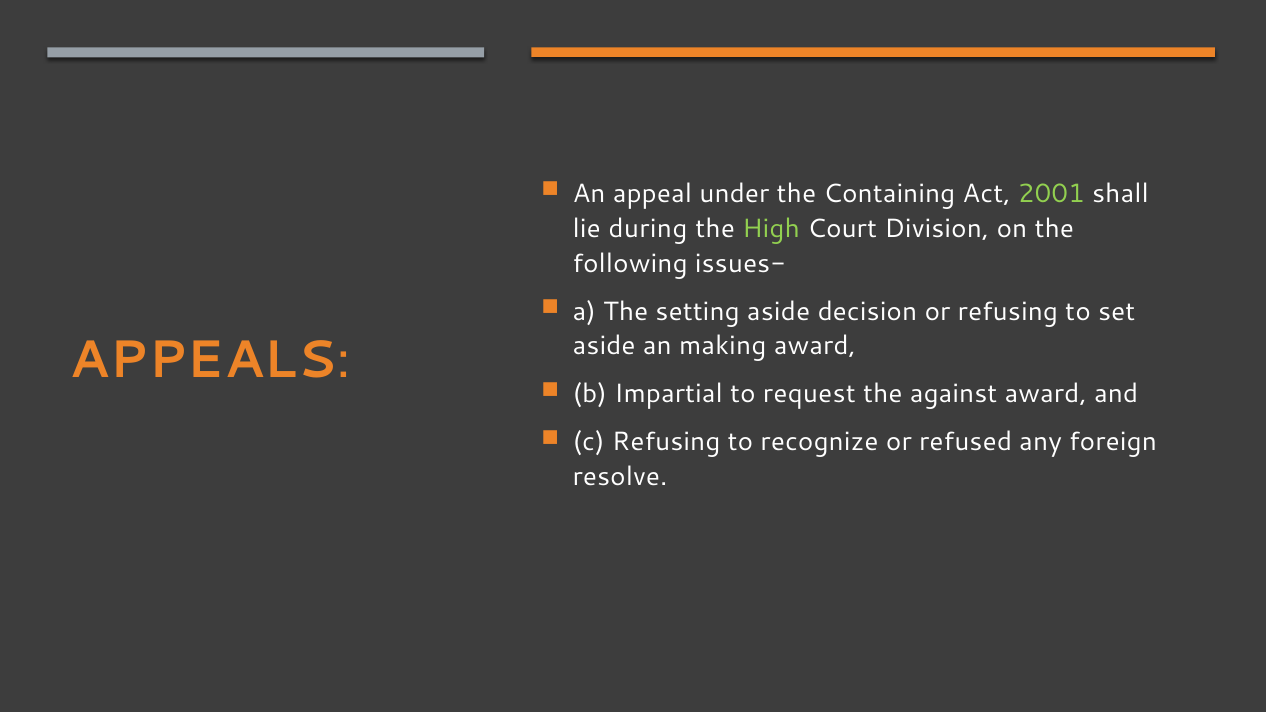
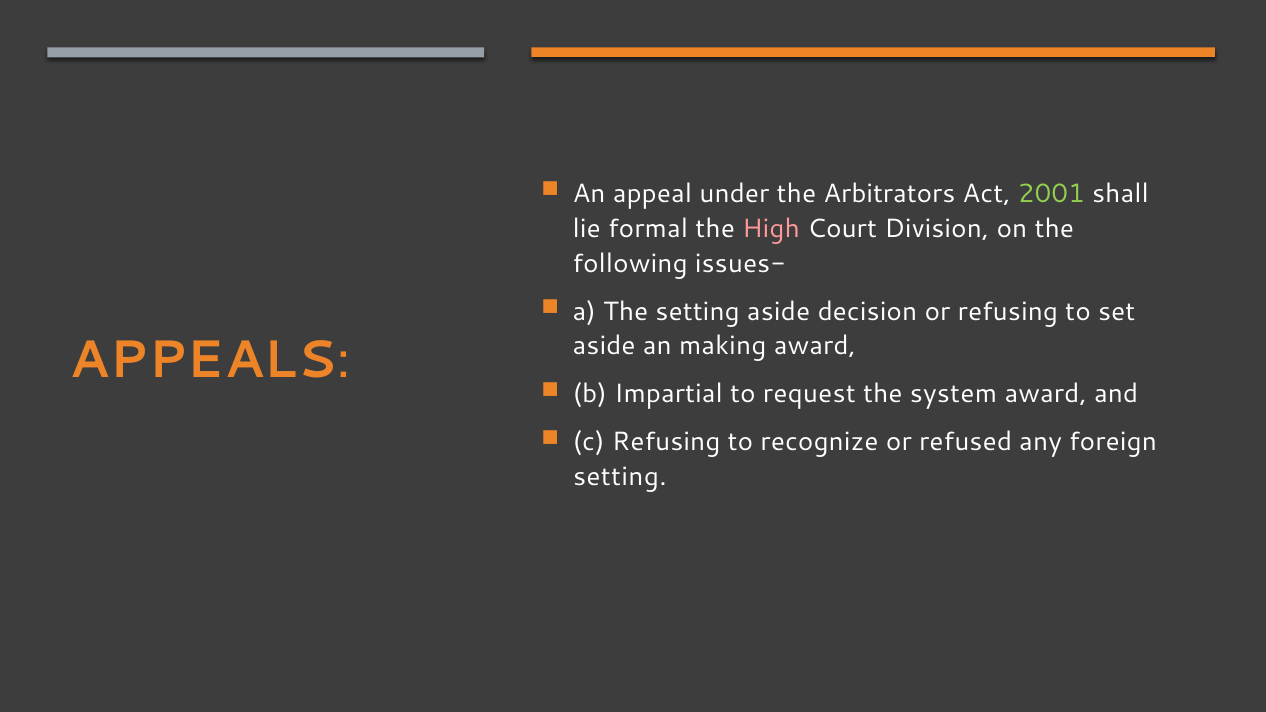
Containing: Containing -> Arbitrators (889, 194)
during: during -> formal (648, 229)
High colour: light green -> pink (771, 229)
against: against -> system (953, 394)
resolve: resolve -> setting (620, 477)
